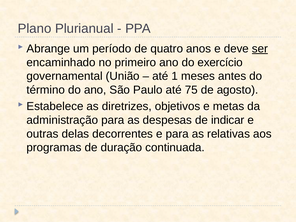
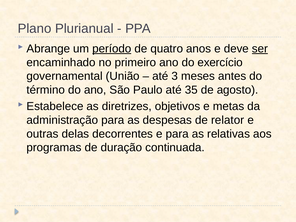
período underline: none -> present (112, 49)
1: 1 -> 3 (175, 76)
75: 75 -> 35 (191, 90)
indicar: indicar -> relator (228, 120)
